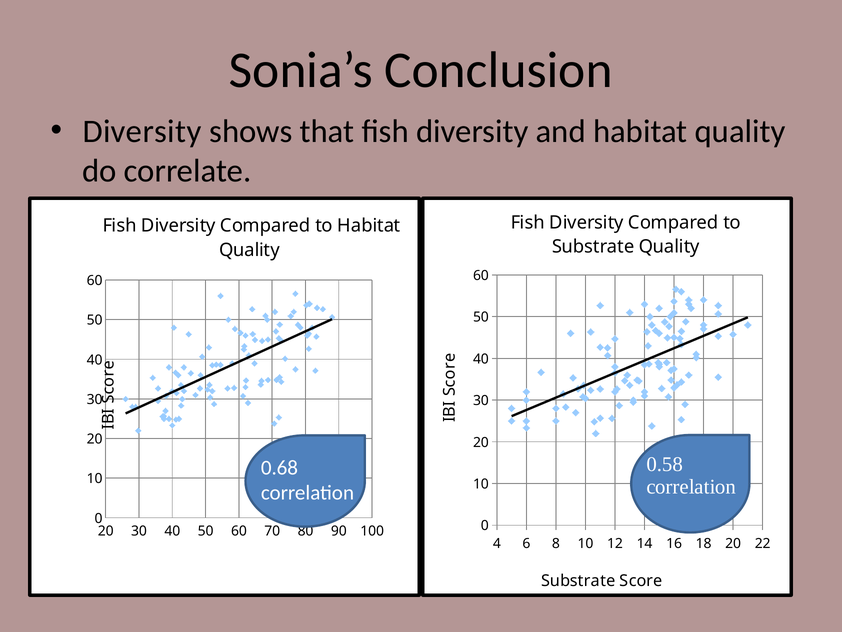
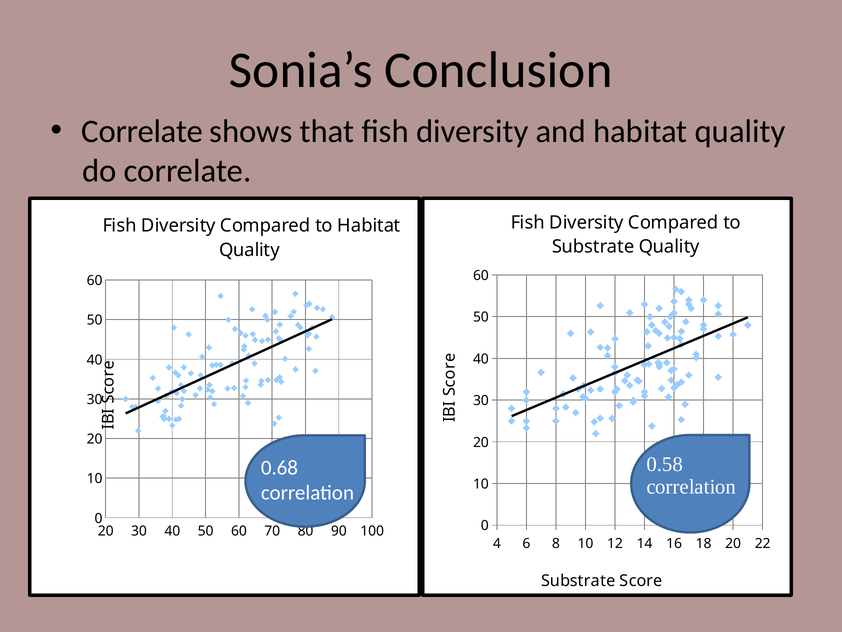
Diversity: Diversity -> Correlate (142, 131)
